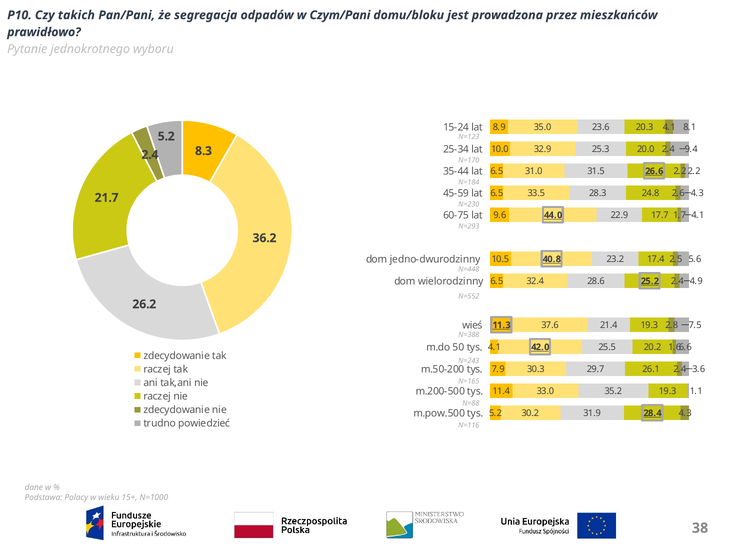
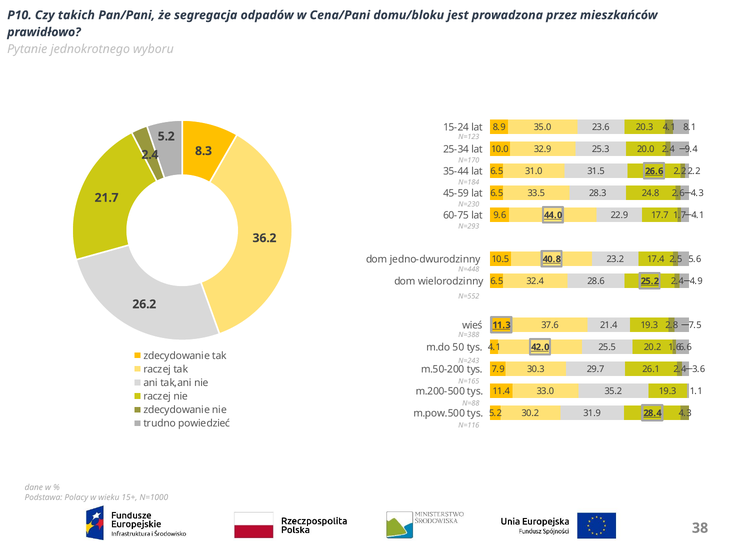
Czym/Pani: Czym/Pani -> Cena/Pani (340, 15)
